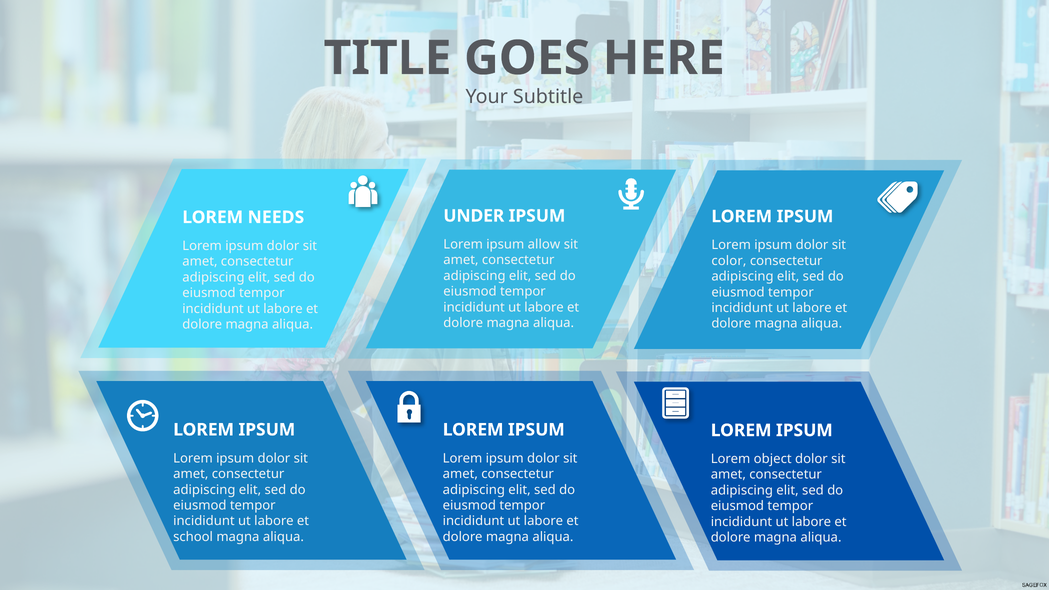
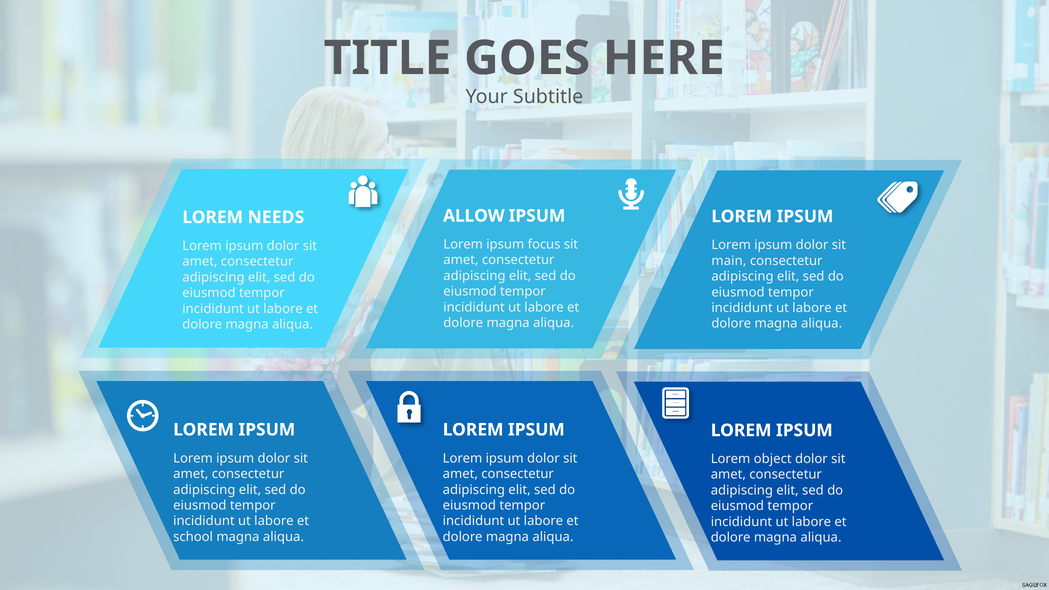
UNDER: UNDER -> ALLOW (474, 216)
allow: allow -> focus (544, 244)
color: color -> main (729, 261)
